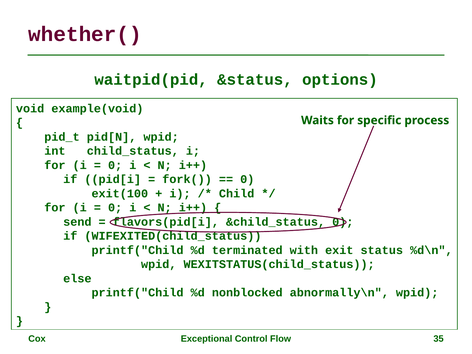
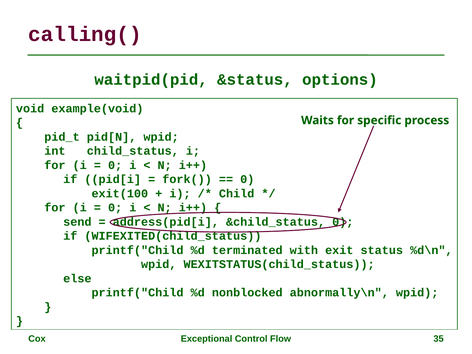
whether(: whether( -> calling( (85, 34)
flavors(pid[i: flavors(pid[i -> address(pid[i (166, 222)
